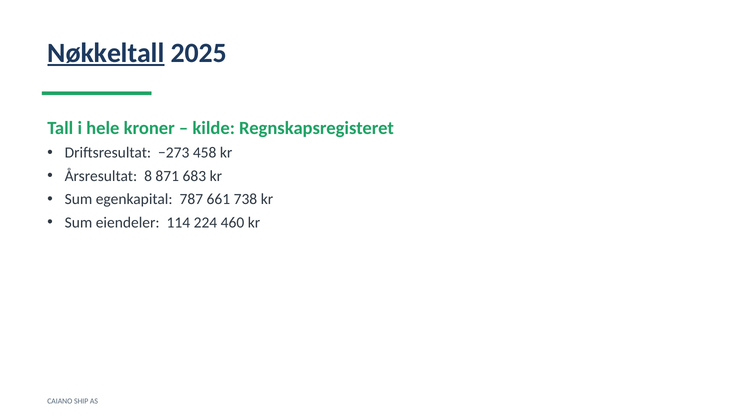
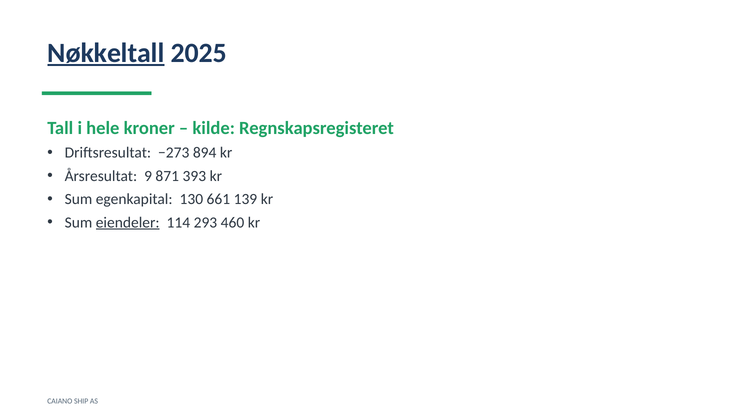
458: 458 -> 894 (205, 153)
8: 8 -> 9 (148, 176)
683: 683 -> 393 (194, 176)
787: 787 -> 130 (191, 199)
738: 738 -> 139 (245, 199)
eiendeler underline: none -> present (128, 222)
224: 224 -> 293 (205, 222)
